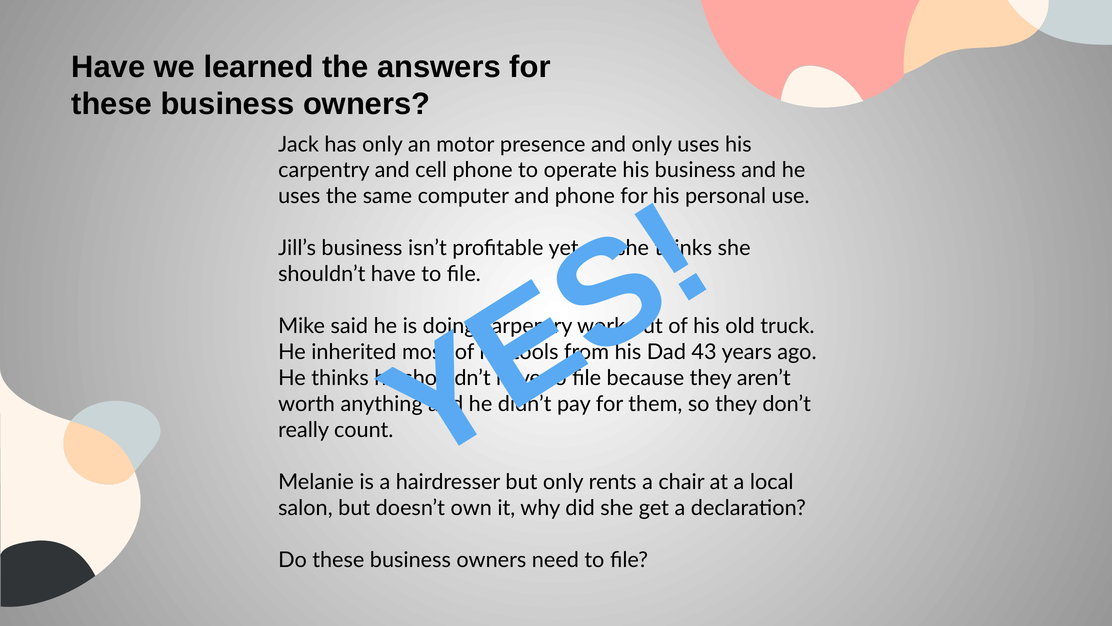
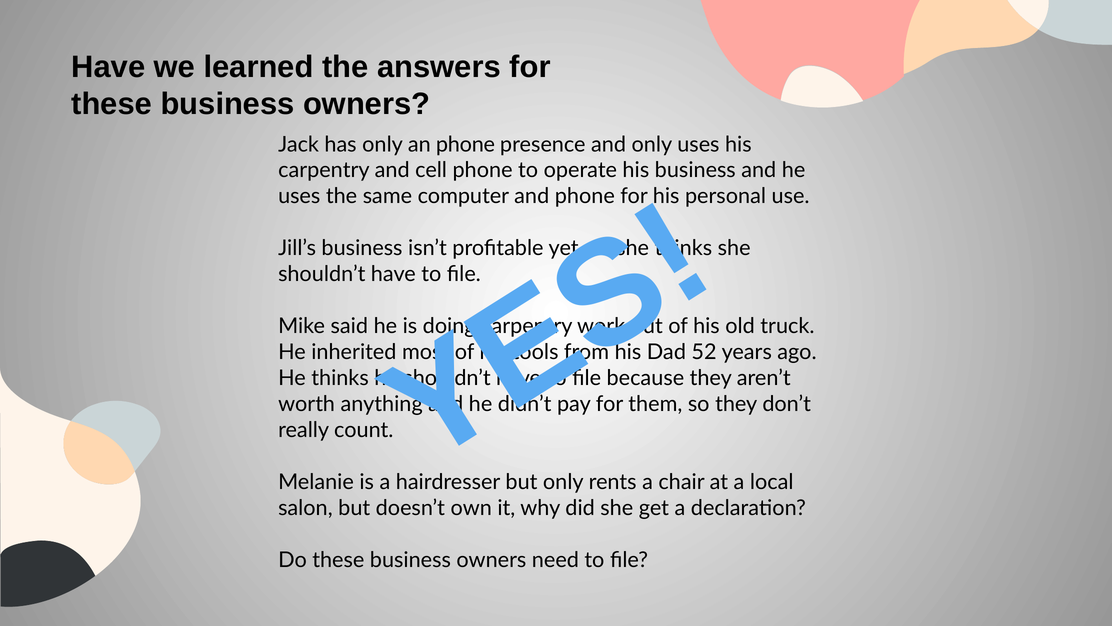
an motor: motor -> phone (466, 144)
43: 43 -> 52 (704, 352)
